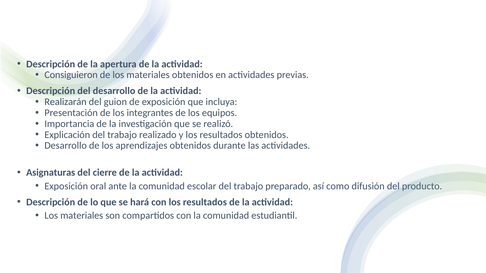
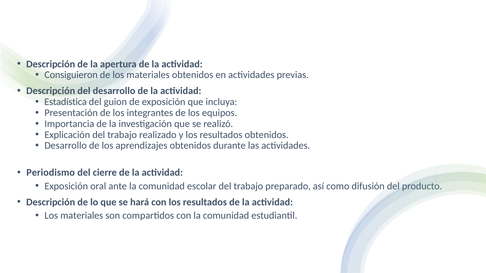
Realizarán: Realizarán -> Estadística (66, 102)
Asignaturas: Asignaturas -> Periodismo (51, 173)
